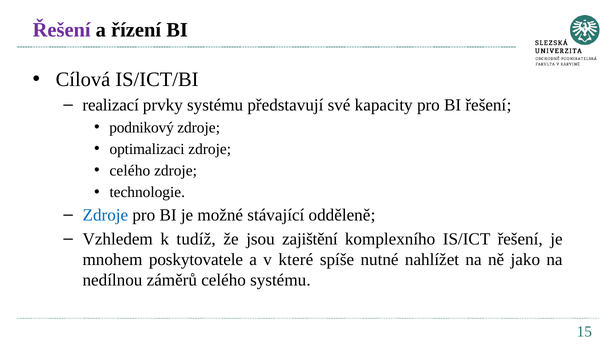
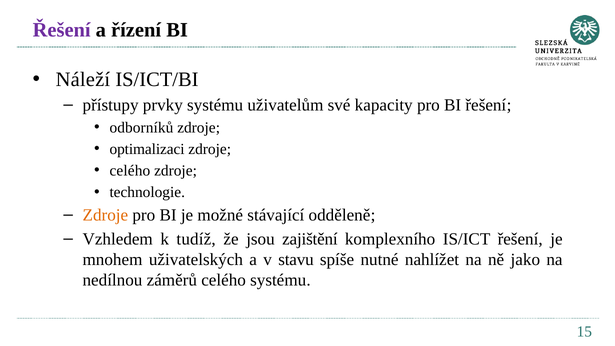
Cílová: Cílová -> Náleží (83, 80)
realizací: realizací -> přístupy (111, 105)
představují: představují -> uživatelům (285, 105)
podnikový: podnikový -> odborníků (141, 128)
Zdroje colour: blue -> orange (105, 215)
poskytovatele: poskytovatele -> uživatelských (196, 260)
které: které -> stavu (296, 260)
